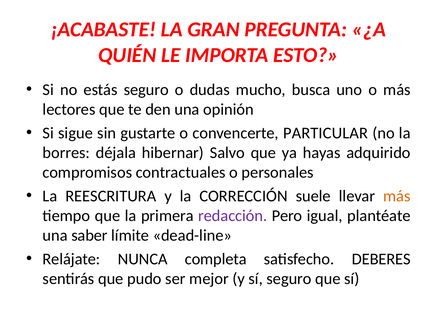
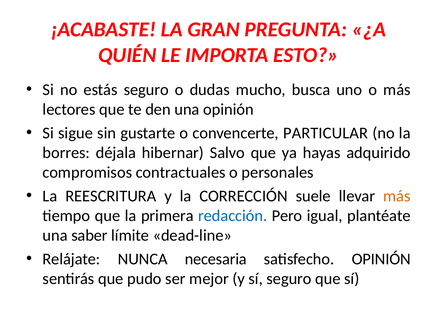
redacción colour: purple -> blue (233, 216)
completa: completa -> necesaria (216, 259)
satisfecho DEBERES: DEBERES -> OPINIÓN (381, 259)
